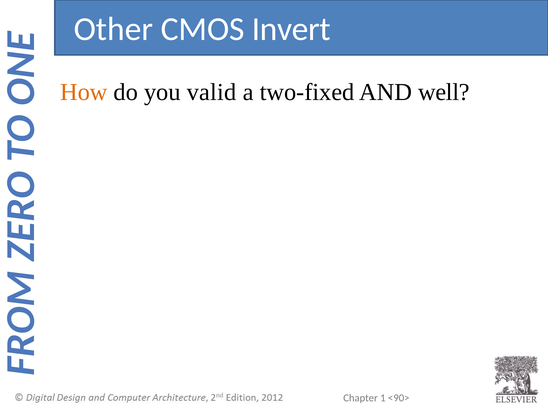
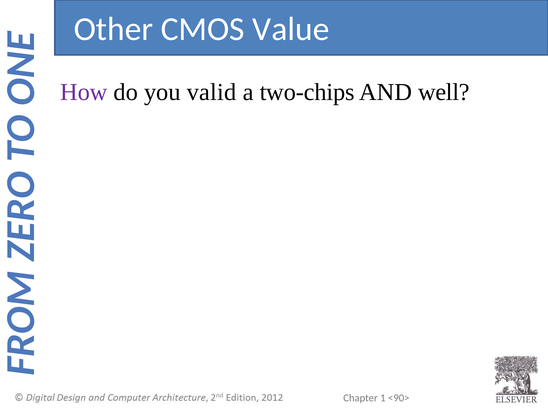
Invert: Invert -> Value (291, 29)
How colour: orange -> purple (84, 92)
two-fixed: two-fixed -> two-chips (307, 92)
